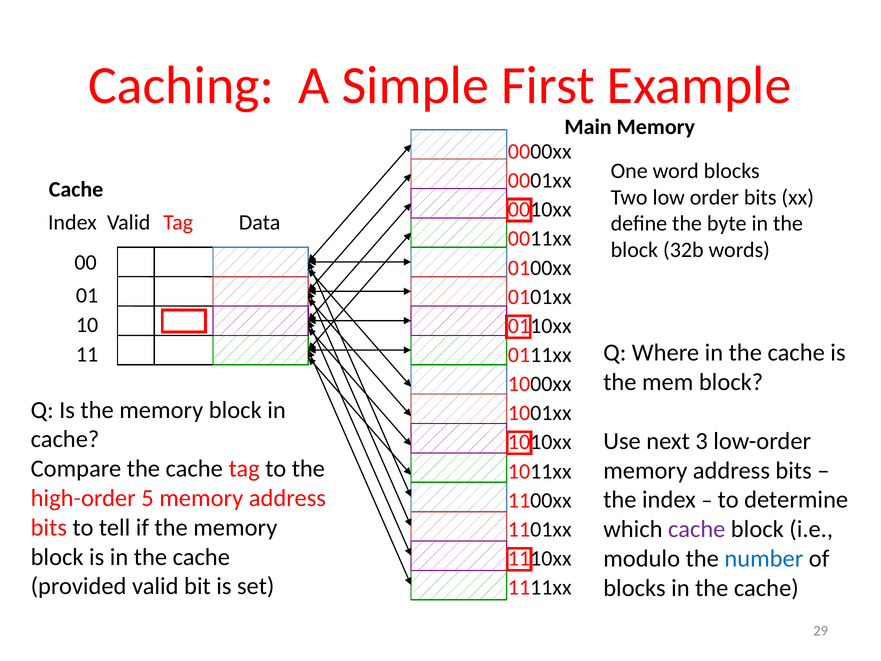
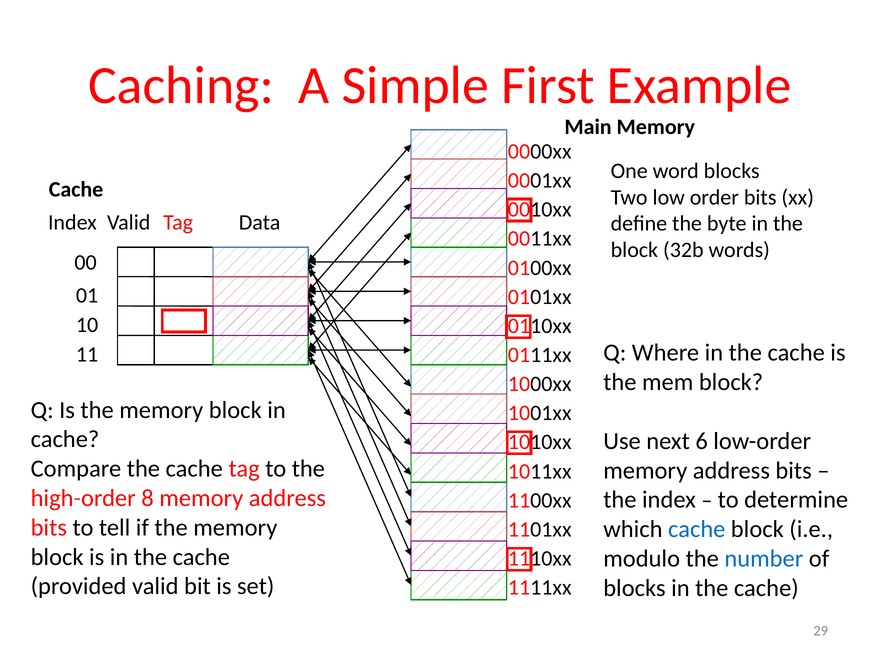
3: 3 -> 6 (702, 441)
5: 5 -> 8 (147, 498)
cache colour: purple -> blue (697, 529)
